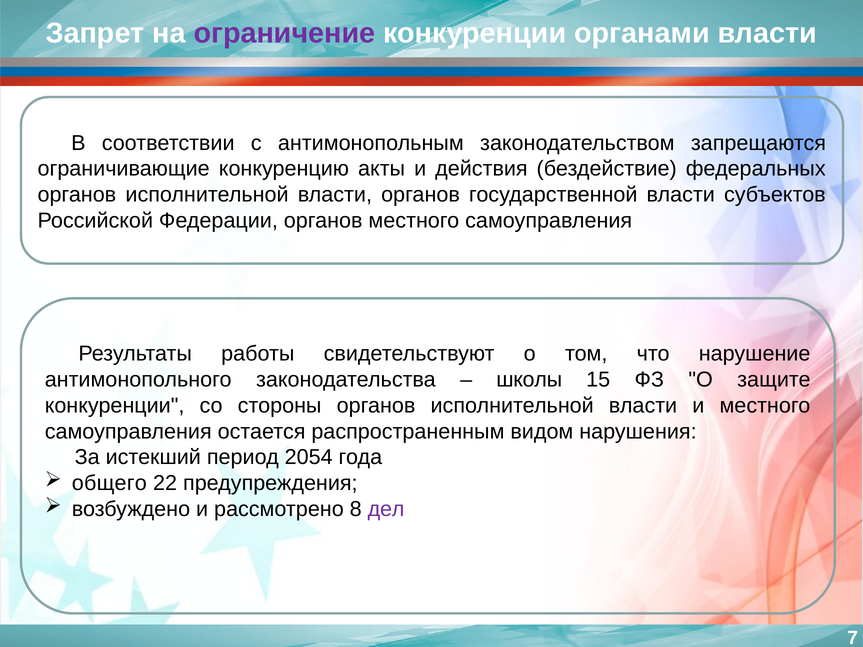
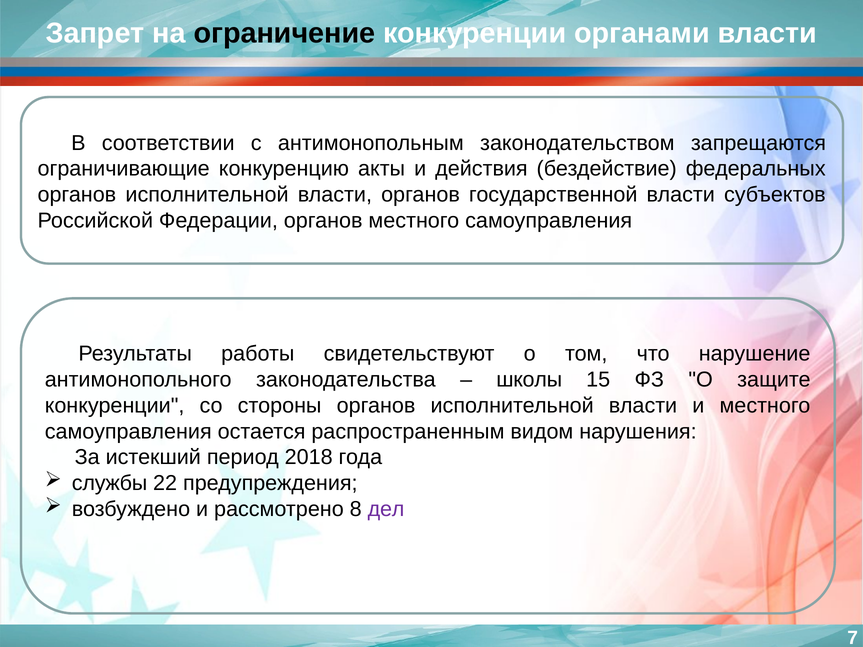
ограничение colour: purple -> black (284, 33)
2054: 2054 -> 2018 (309, 458)
общего: общего -> службы (110, 483)
